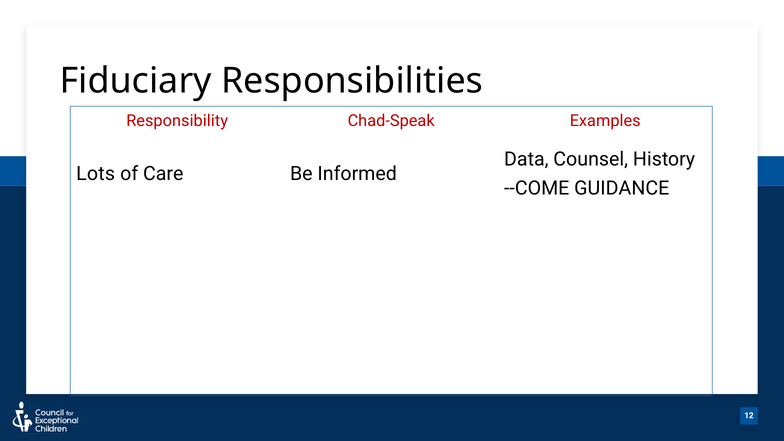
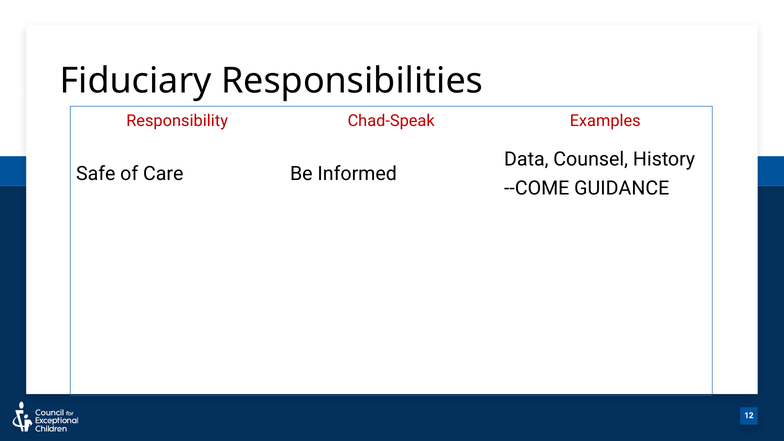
Lots: Lots -> Safe (96, 174)
